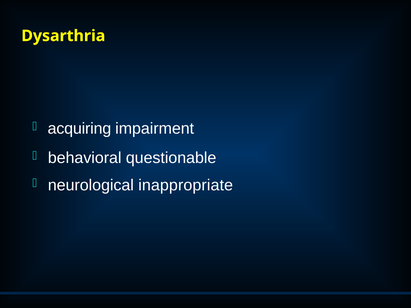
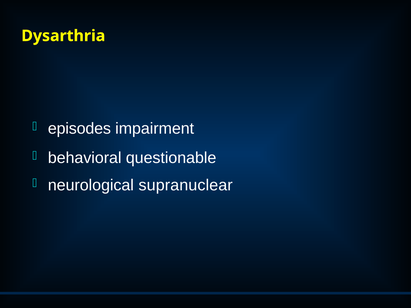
acquiring: acquiring -> episodes (79, 129)
inappropriate: inappropriate -> supranuclear (186, 185)
